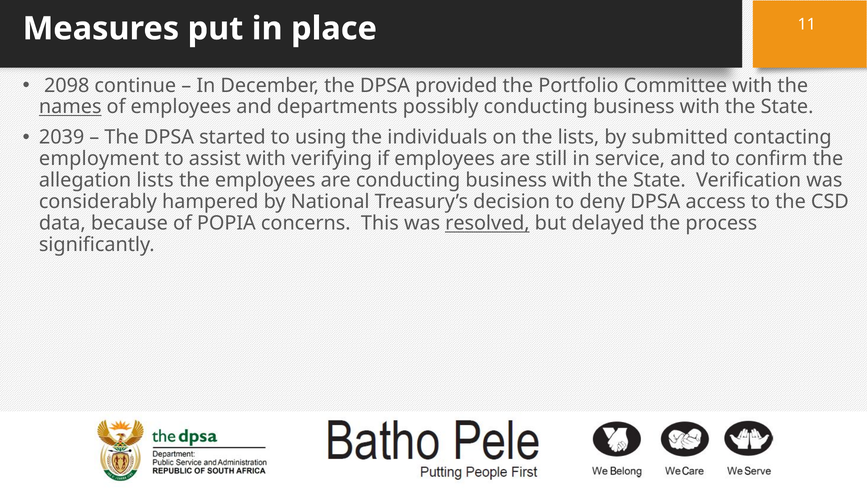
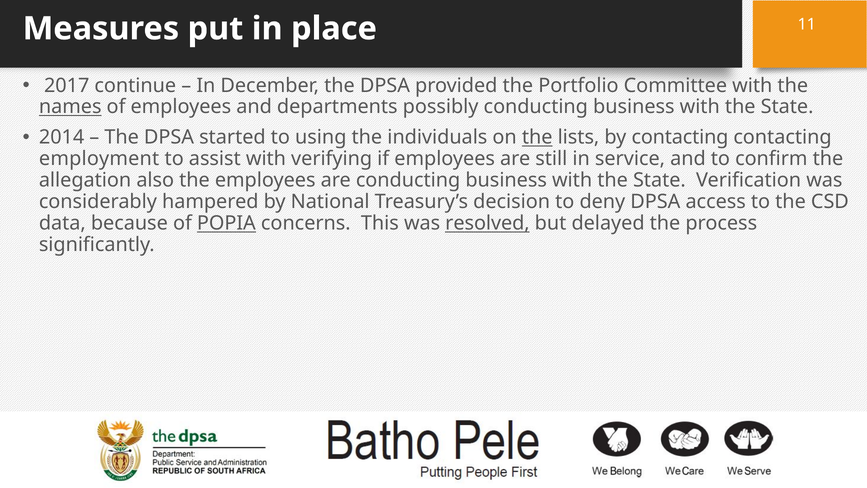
2098: 2098 -> 2017 (67, 85)
2039: 2039 -> 2014 (62, 137)
the underline: none -> present (537, 137)
by submitted: submitted -> contacting (680, 137)
allegation lists: lists -> also (155, 180)
POPIA underline: none -> present (226, 223)
